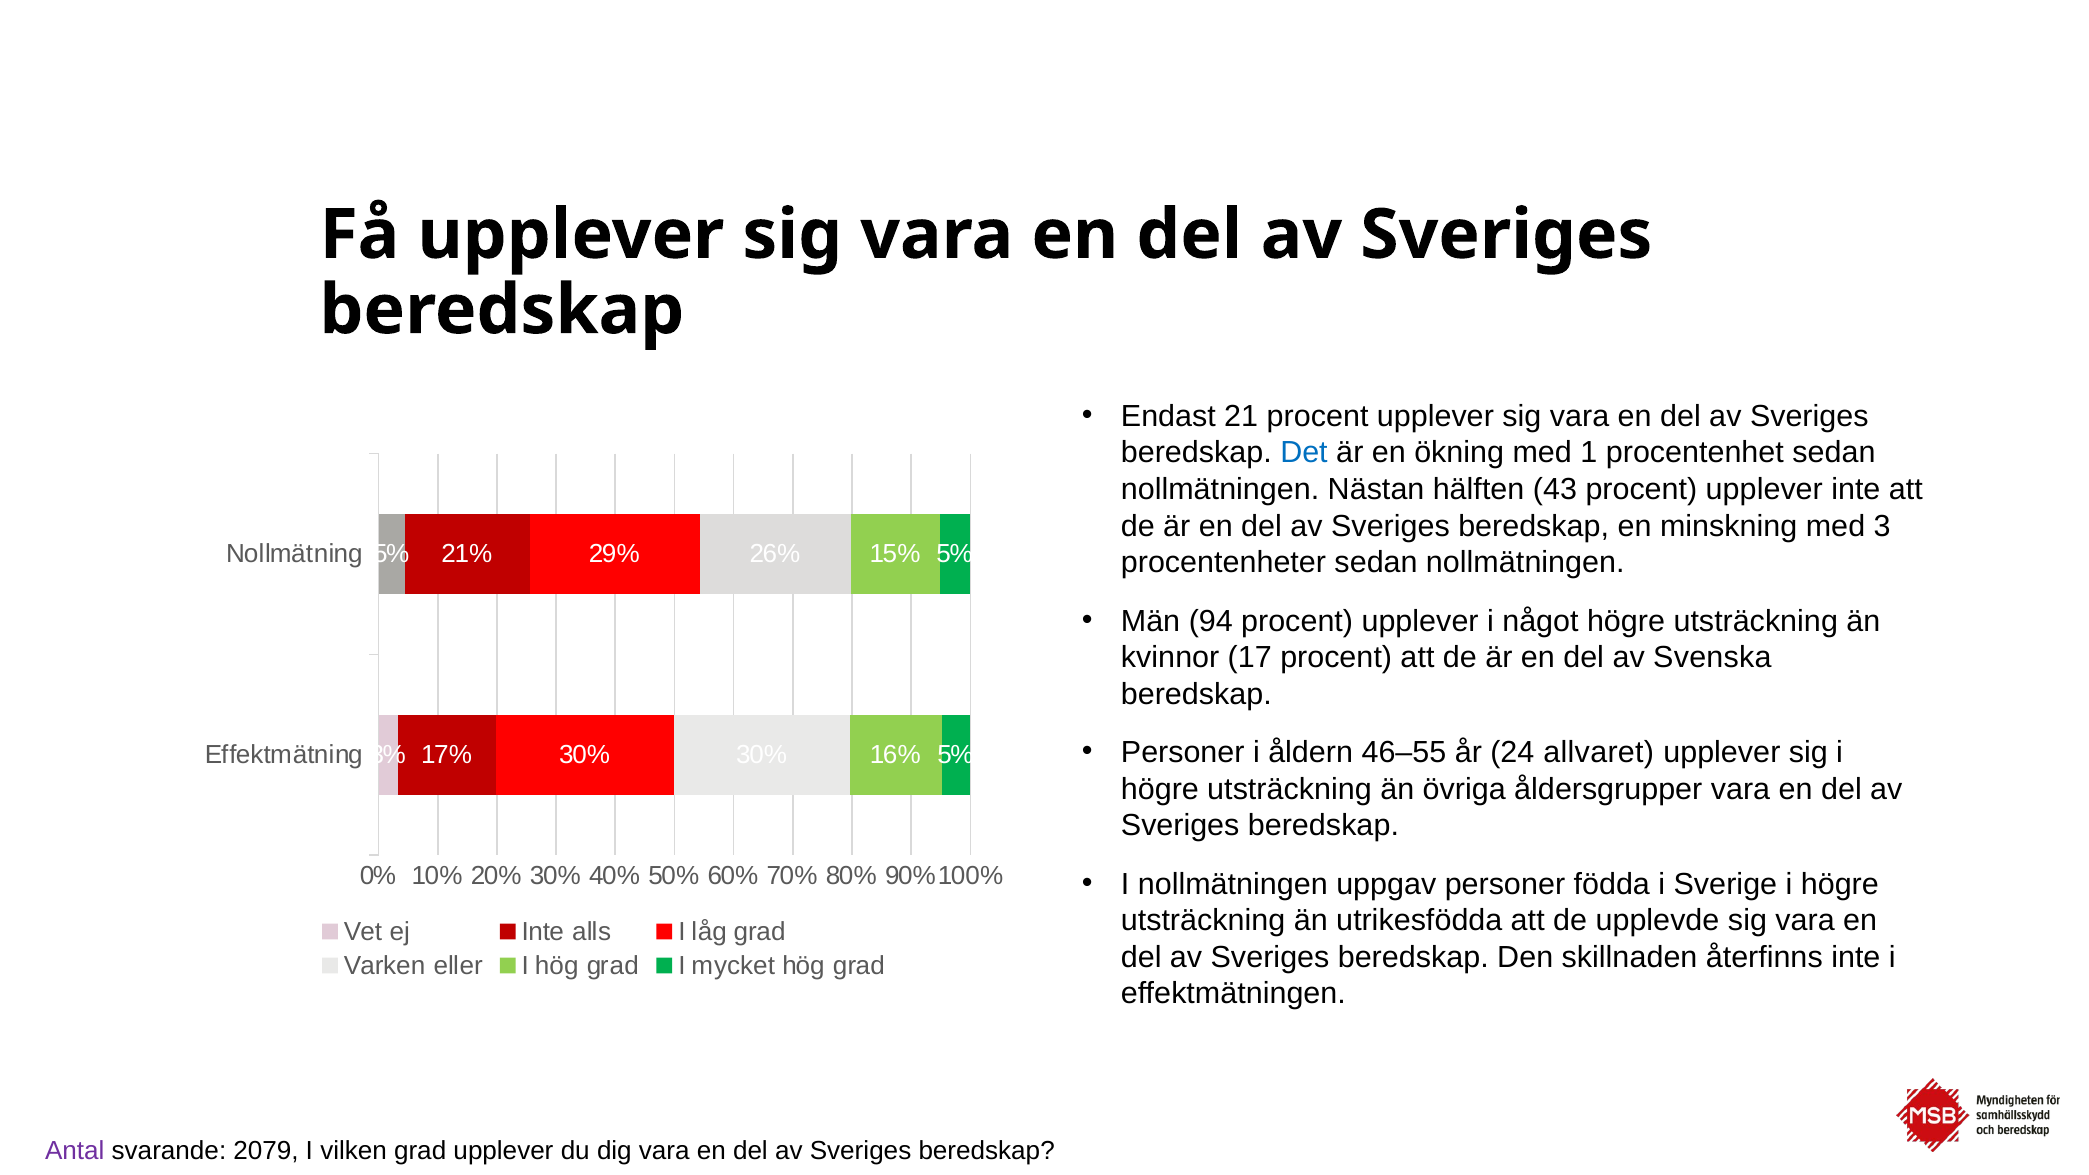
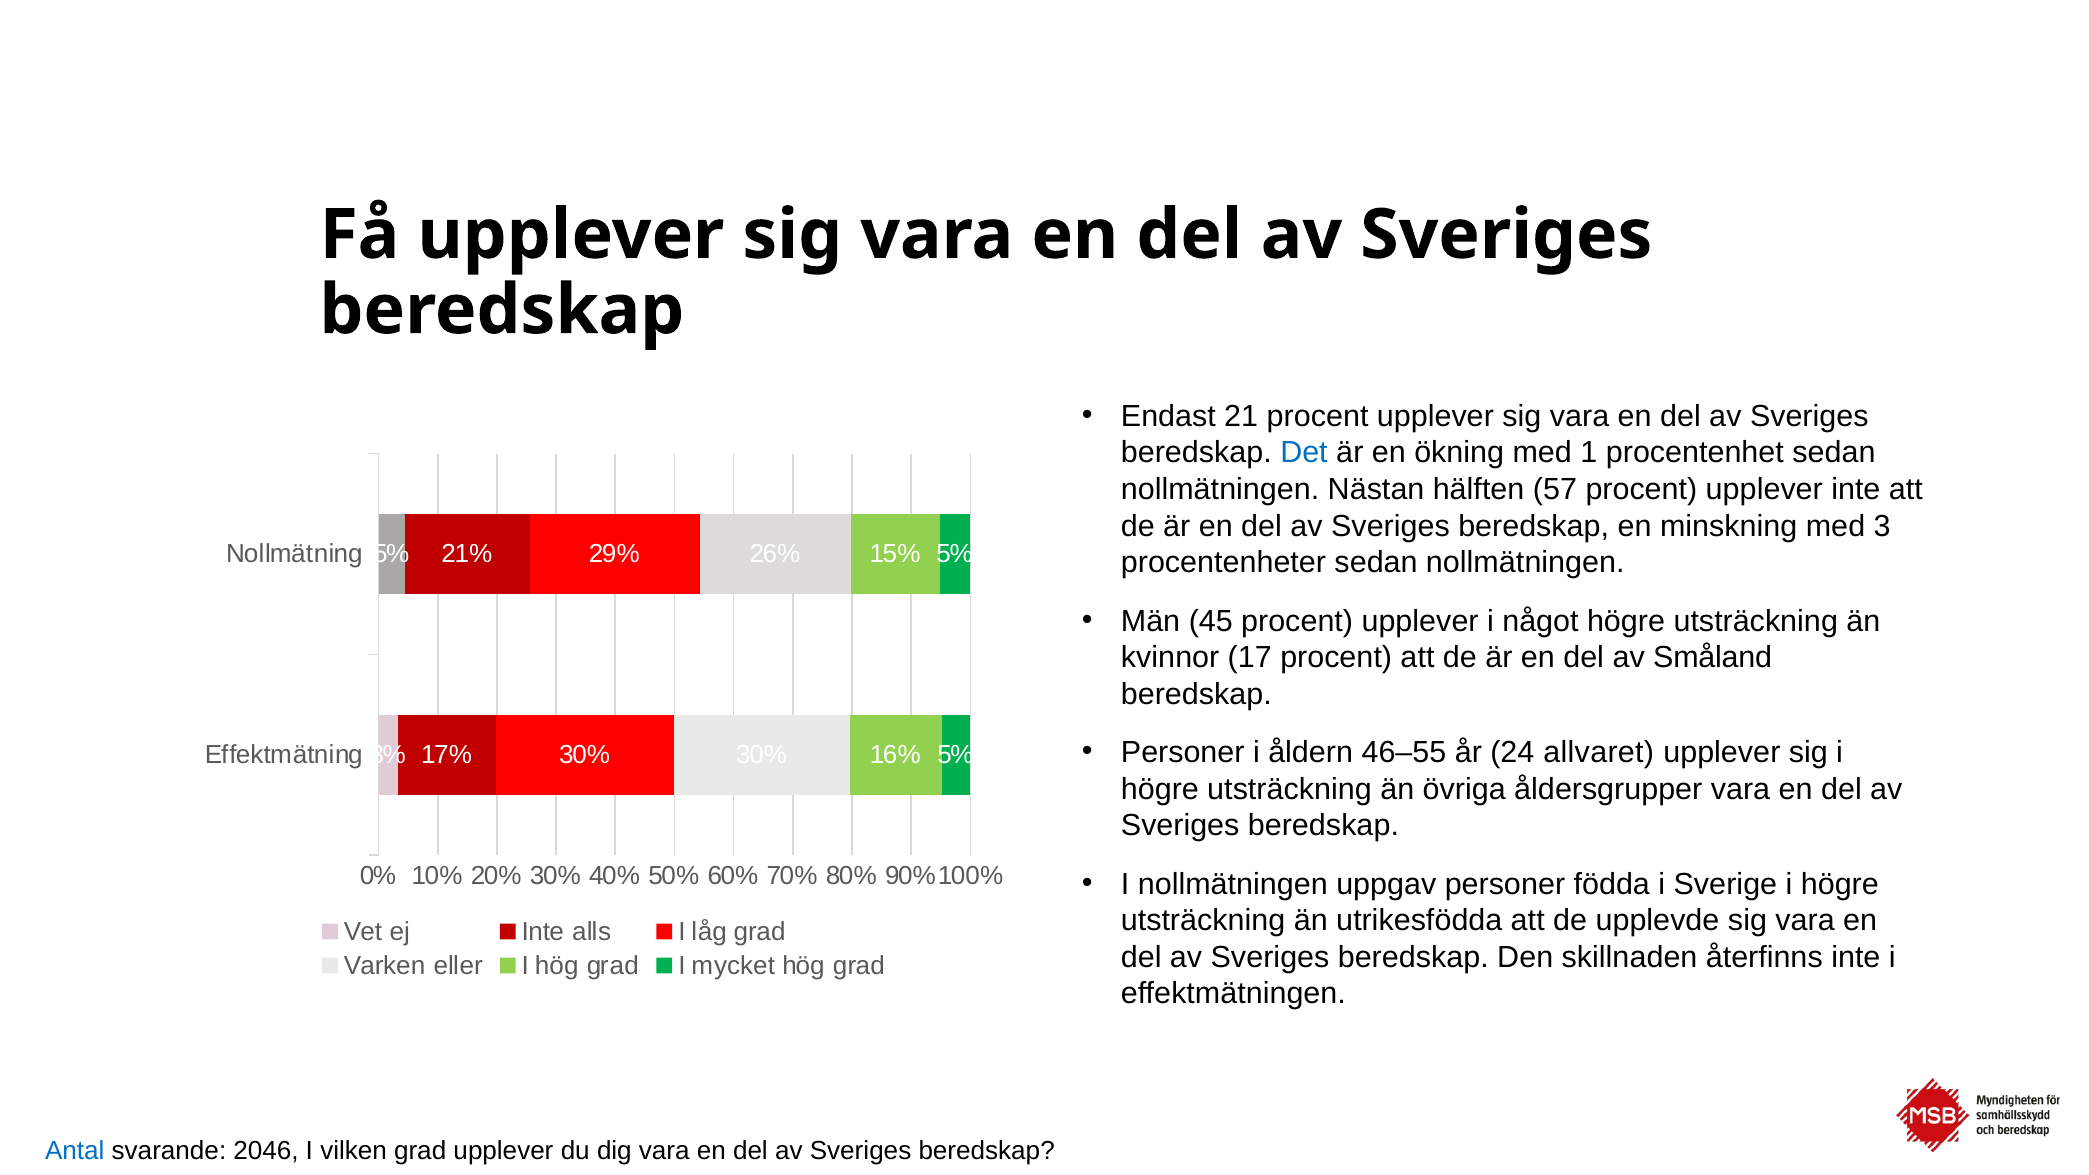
43: 43 -> 57 (1555, 490)
94: 94 -> 45 (1211, 621)
Svenska: Svenska -> Småland (1713, 658)
Antal colour: purple -> blue (75, 1151)
2079: 2079 -> 2046 (266, 1151)
